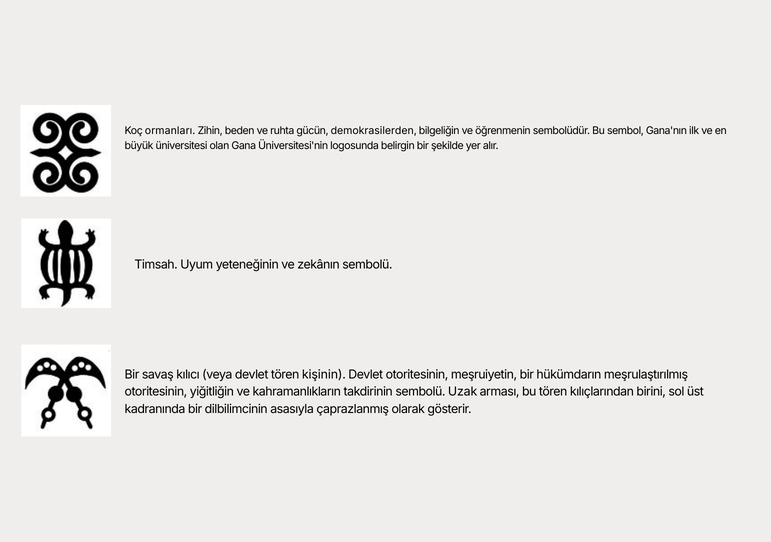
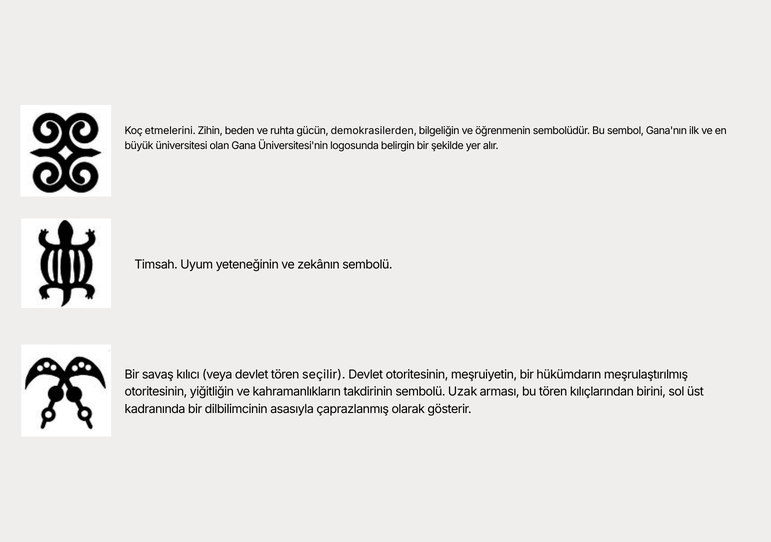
ormanları: ormanları -> etmelerini (170, 131)
kişinin: kişinin -> seçilir (324, 374)
